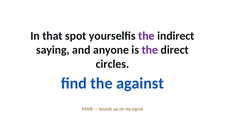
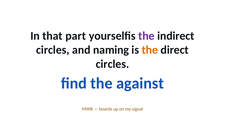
spot: spot -> part (76, 36)
saying: saying -> circles (53, 50)
anyone: anyone -> naming (111, 50)
the colour: purple -> orange (150, 50)
